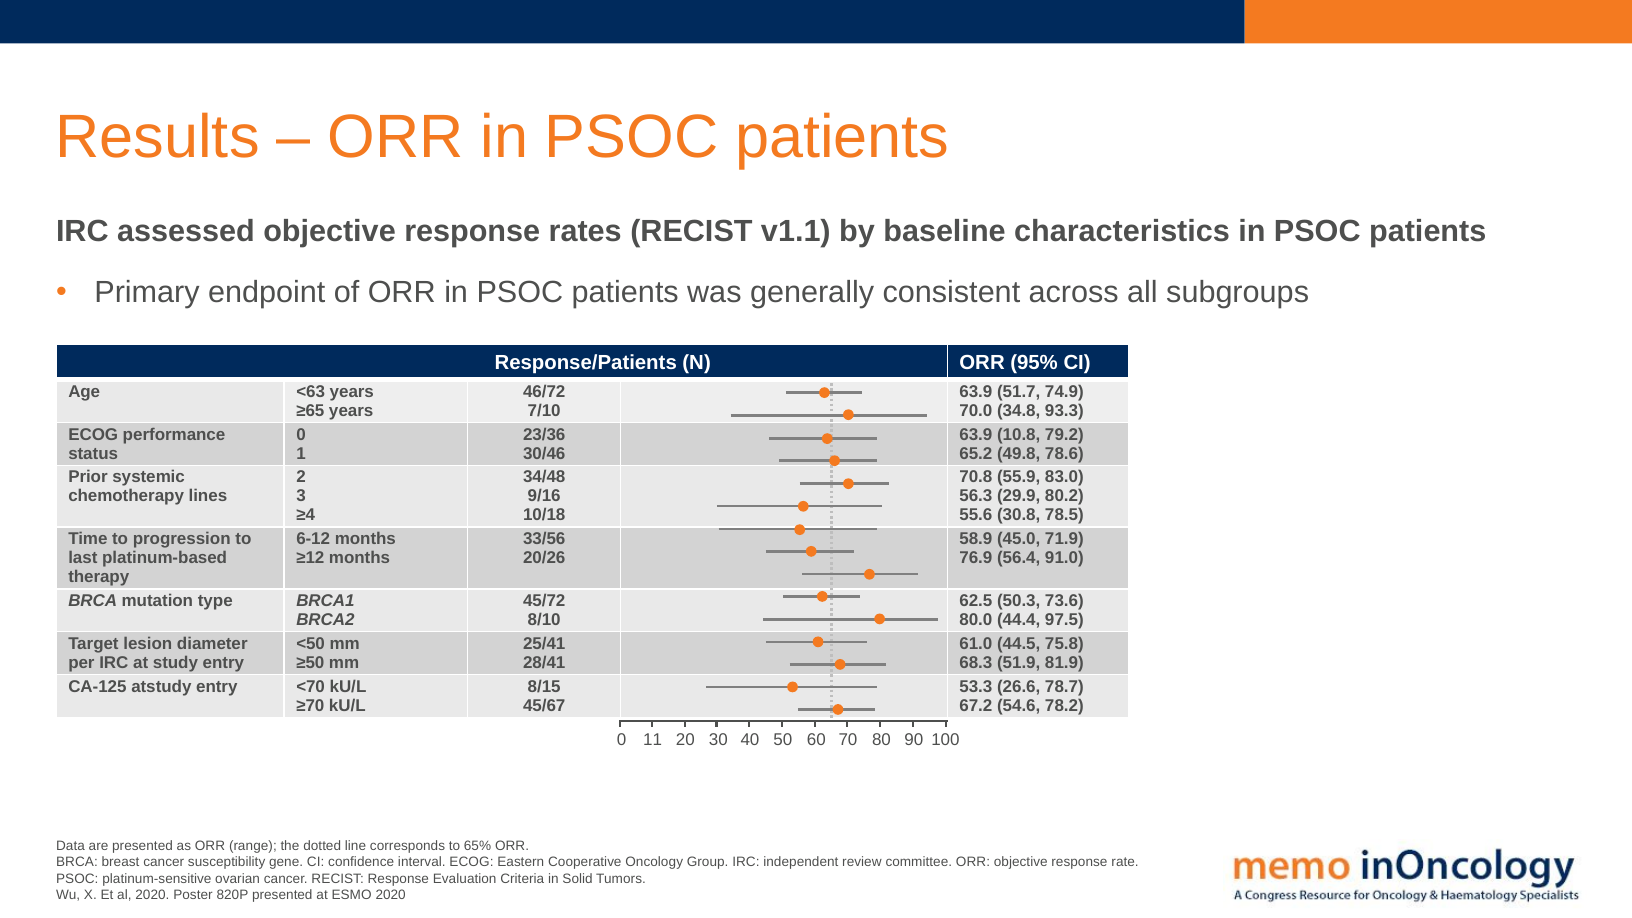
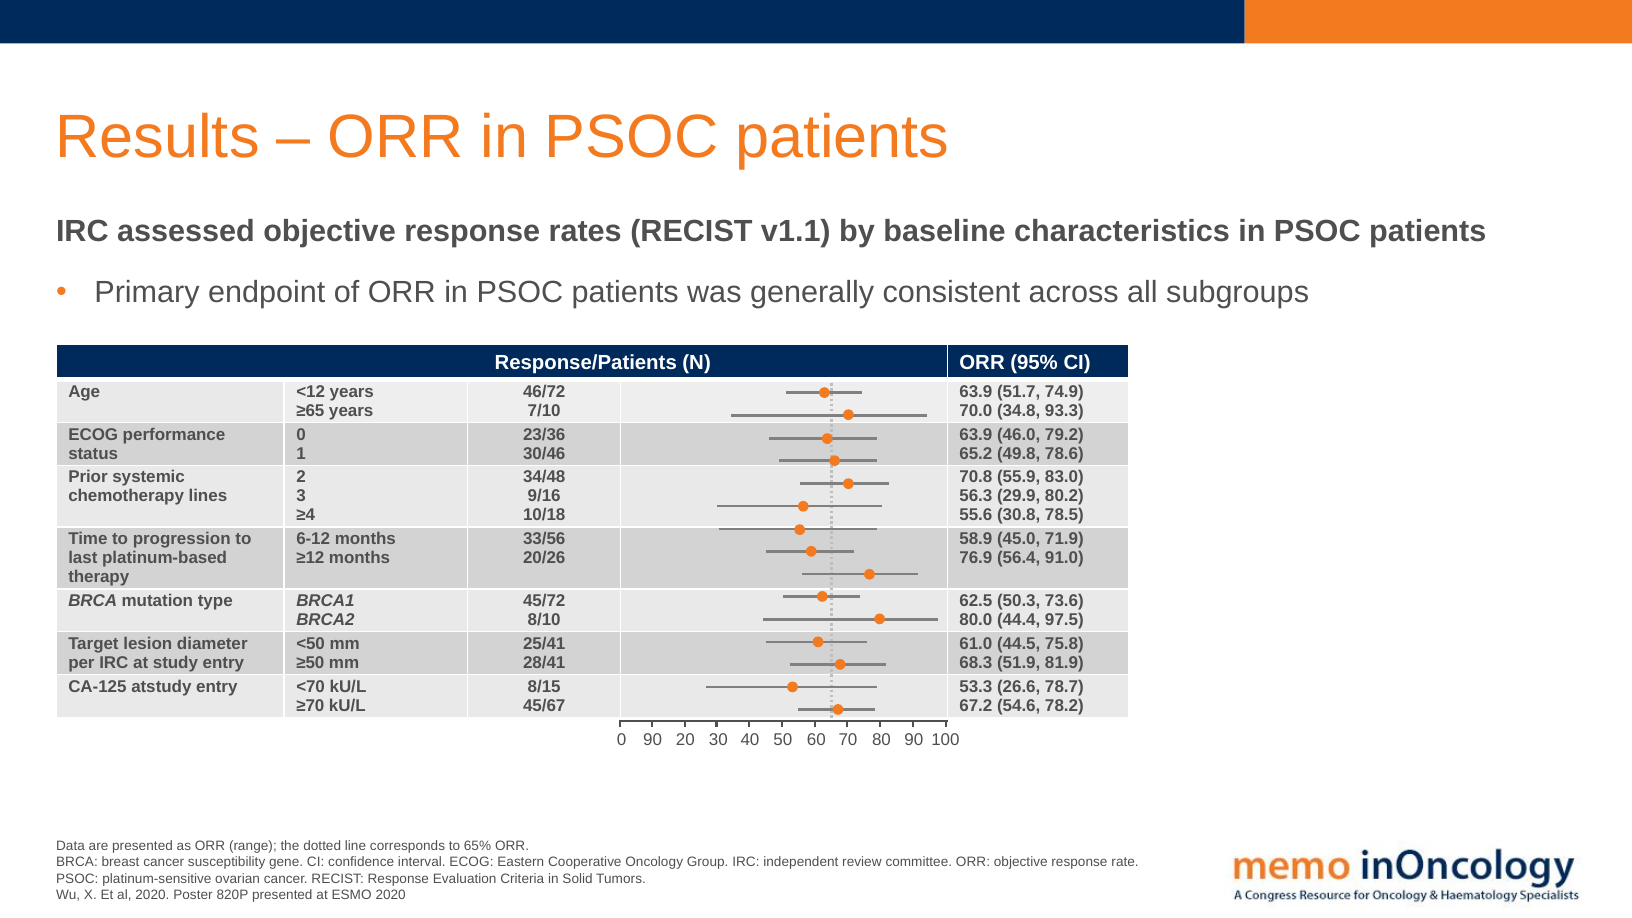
<63: <63 -> <12 (311, 392)
10.8: 10.8 -> 46.0 (1019, 435)
0 11: 11 -> 90 (653, 740)
